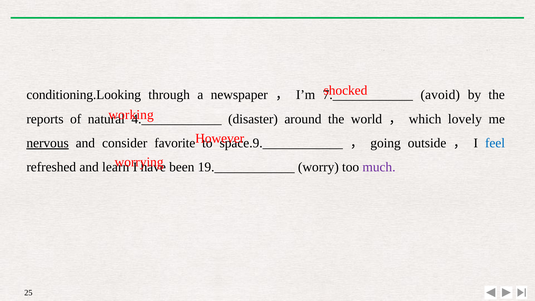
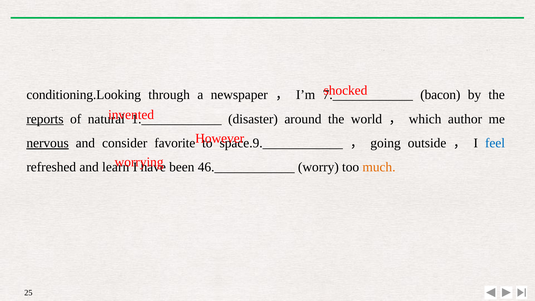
avoid: avoid -> bacon (440, 95)
working: working -> invented (131, 115)
reports underline: none -> present (45, 119)
4.____________: 4.____________ -> 1.____________ (177, 119)
lovely: lovely -> author (465, 119)
19.____________: 19.____________ -> 46.____________ (246, 167)
much colour: purple -> orange (379, 167)
